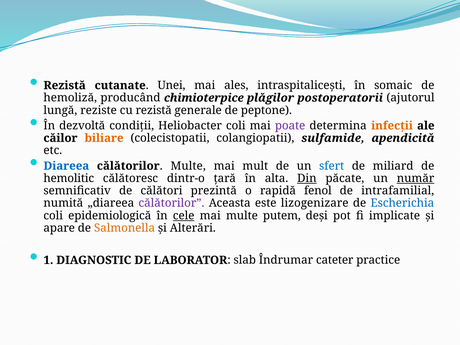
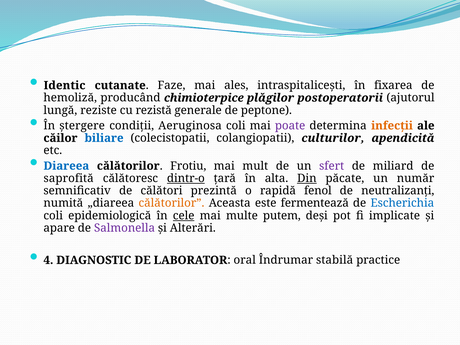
Rezistă: Rezistă -> Identic (65, 85)
Unei: Unei -> Faze (171, 85)
somaic: somaic -> fixarea (393, 85)
dezvoltă: dezvoltă -> ştergere (82, 126)
Heliobacter: Heliobacter -> Aeruginosa (190, 126)
biliare colour: orange -> blue (104, 138)
sulfamide: sulfamide -> culturilor (333, 138)
călătorilor Multe: Multe -> Frotiu (188, 166)
sfert colour: blue -> purple (332, 166)
hemolitic: hemolitic -> saprofită (69, 178)
dintr-o underline: none -> present (186, 178)
număr underline: present -> none (416, 178)
intrafamilial: intrafamilial -> neutralizanţi (398, 191)
călătorilor colour: purple -> orange (171, 203)
lizogenizare: lizogenizare -> fermentează (315, 203)
Salmonella colour: orange -> purple (125, 228)
1: 1 -> 4 (48, 260)
slab: slab -> oral (245, 260)
cateter: cateter -> stabilă (335, 260)
